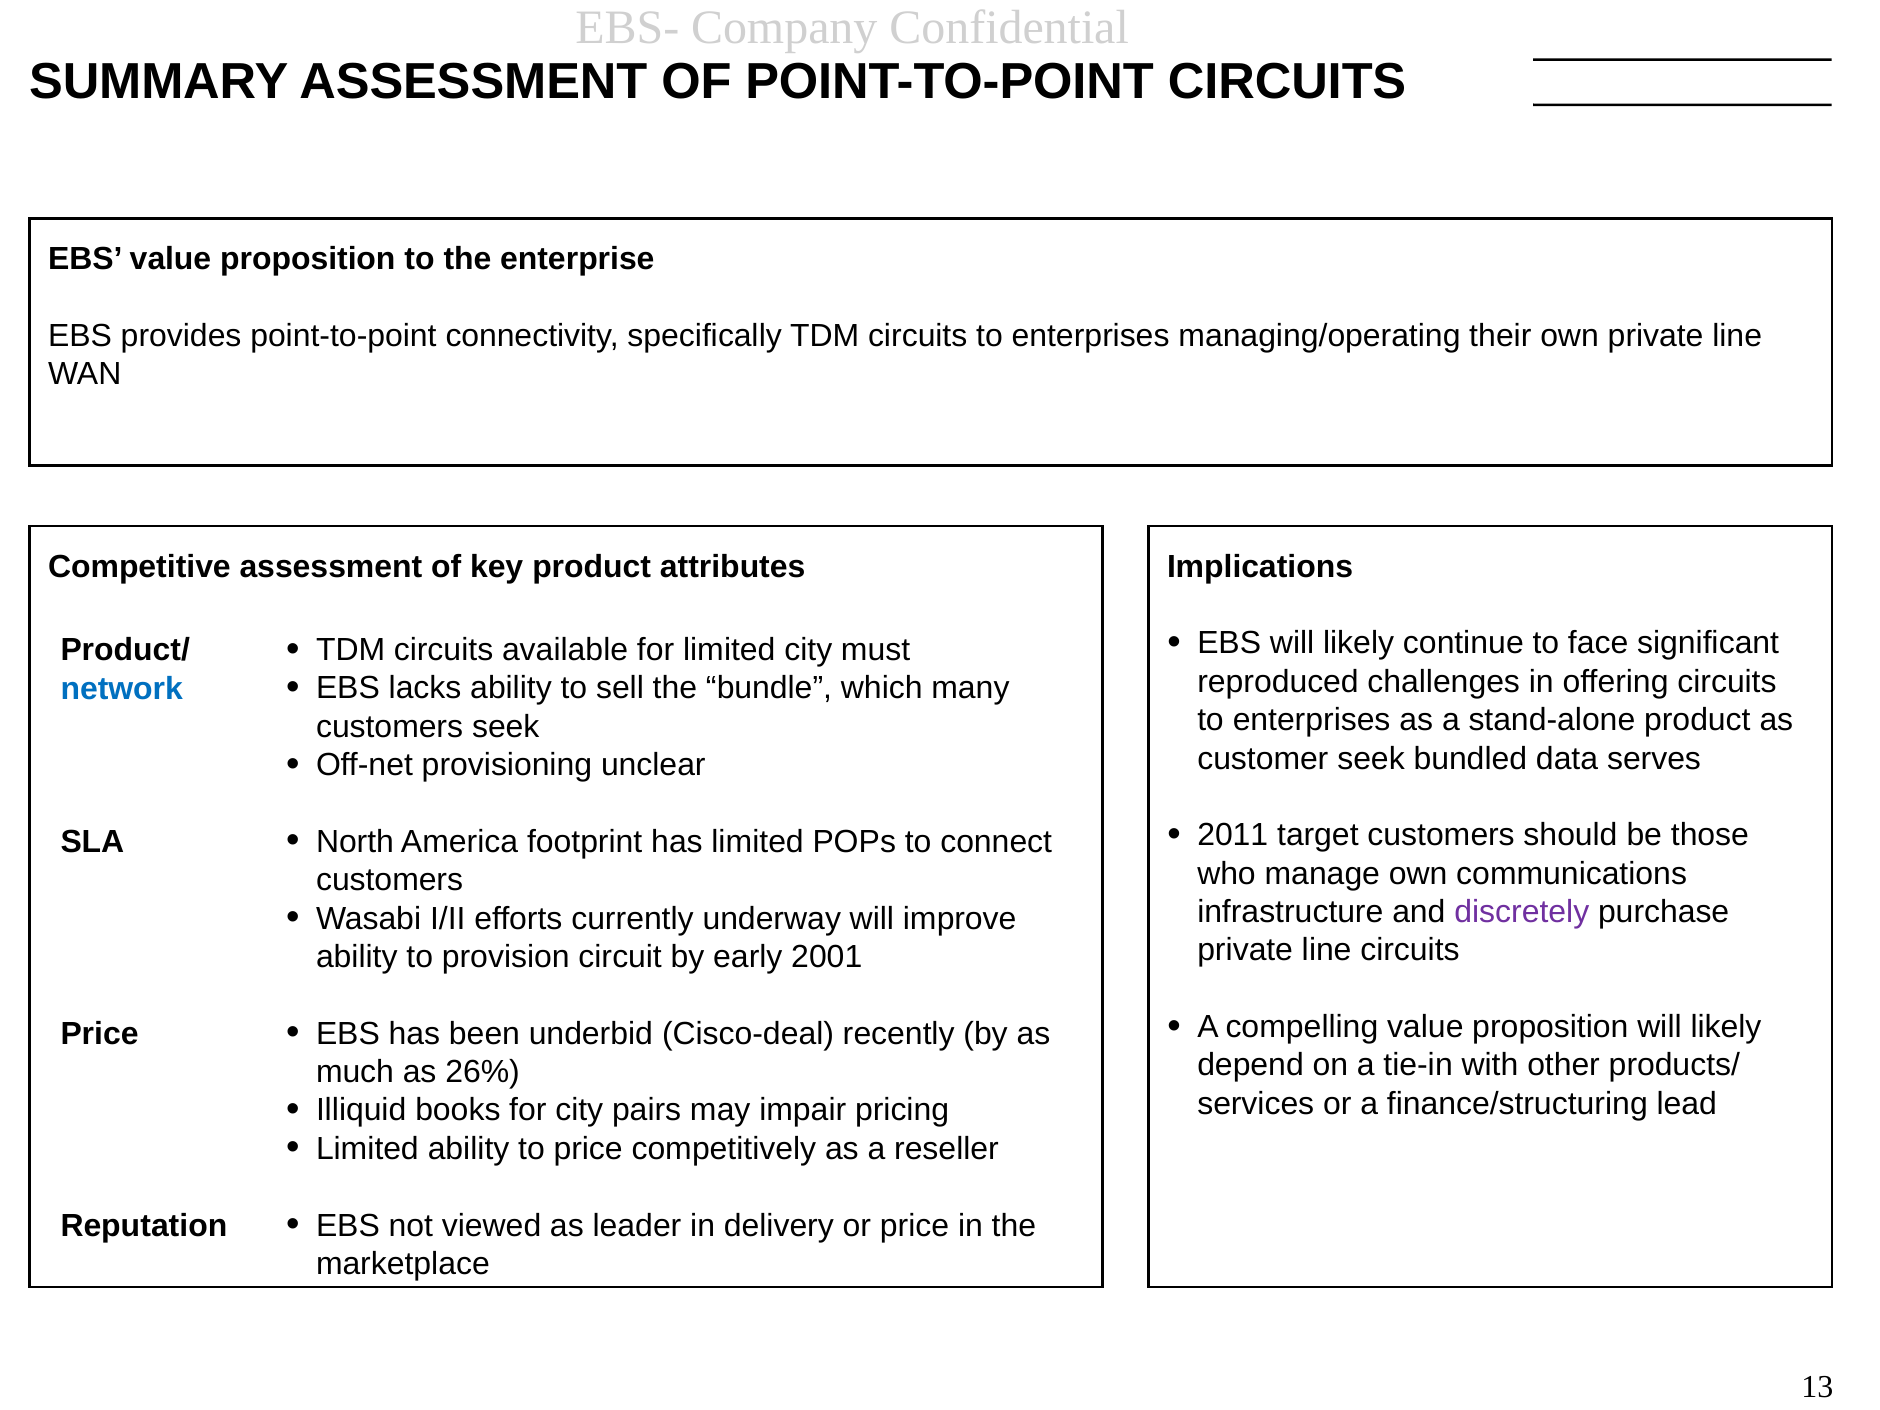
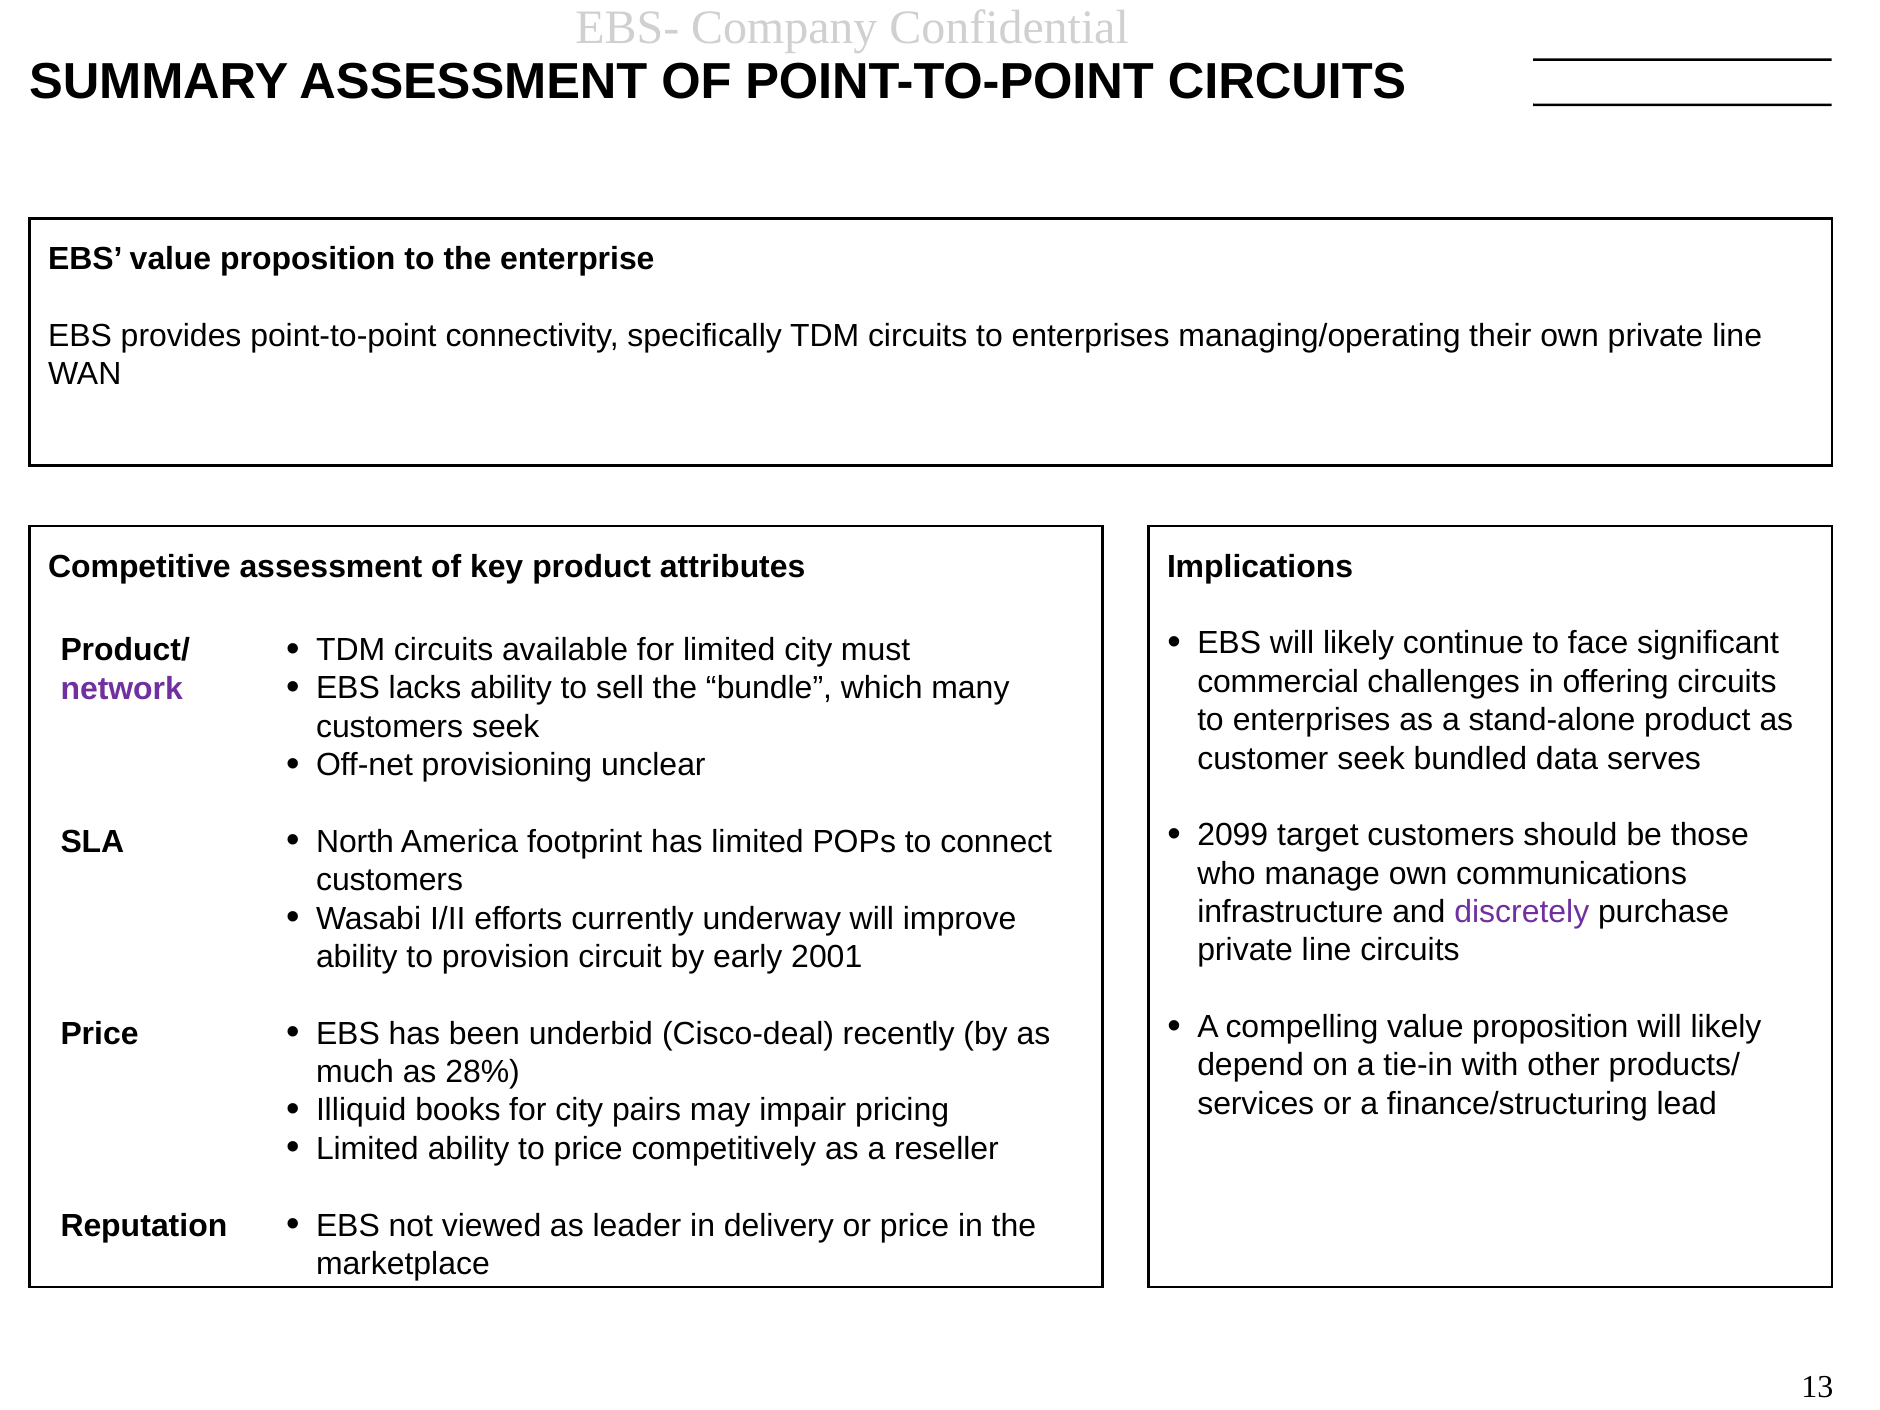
reproduced: reproduced -> commercial (1278, 682)
network colour: blue -> purple (122, 689)
2011: 2011 -> 2099 (1233, 835)
26%: 26% -> 28% (483, 1072)
